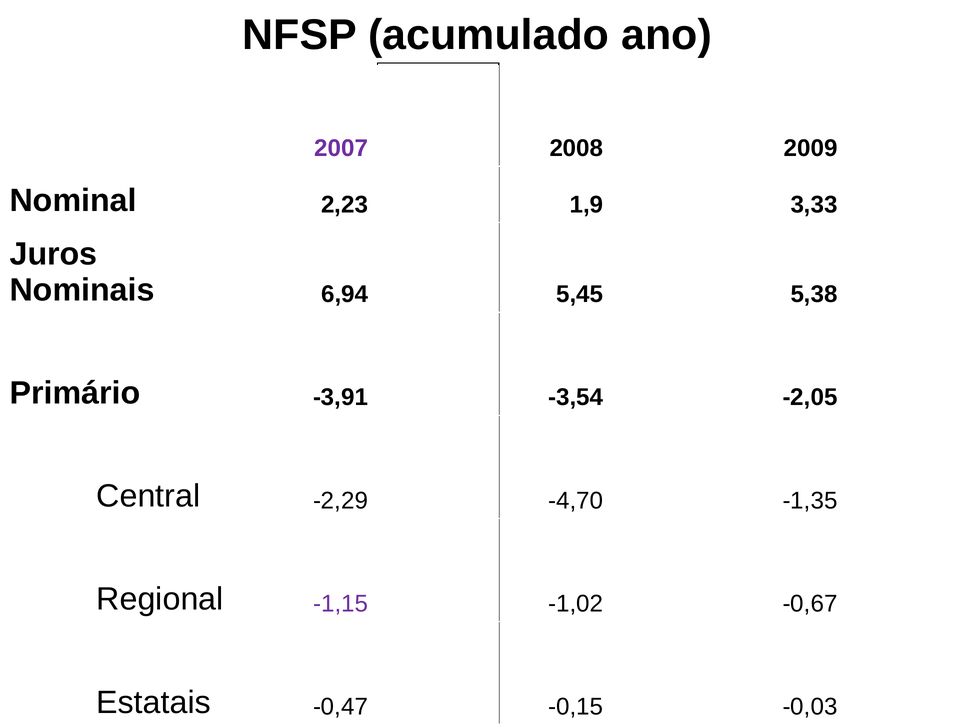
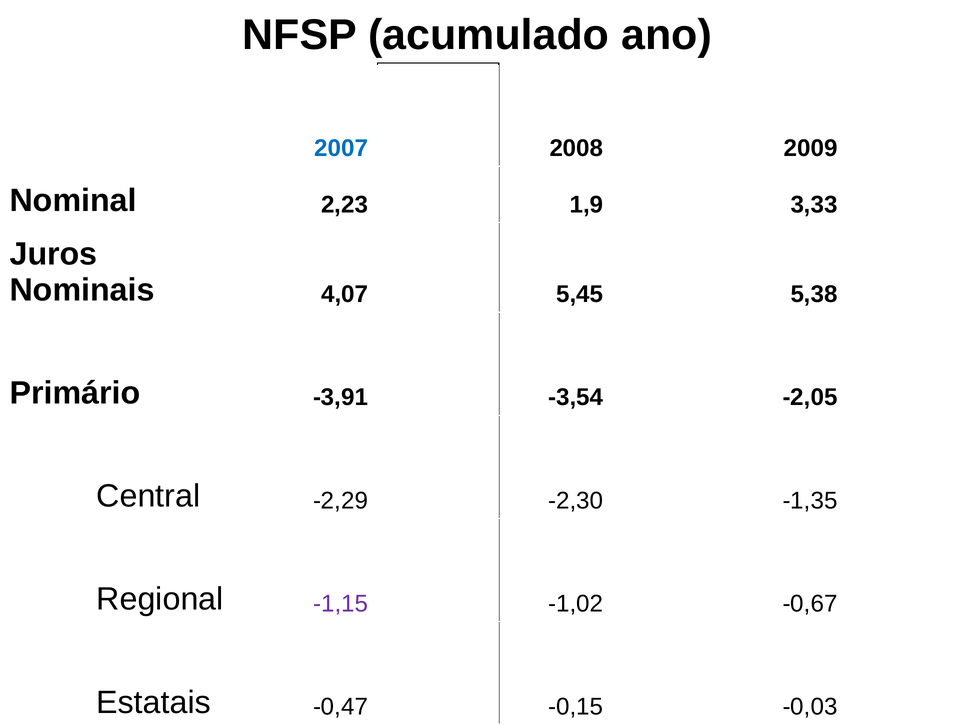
2007 colour: purple -> blue (341, 148)
6,94: 6,94 -> 4,07 (345, 294)
-4,70: -4,70 -> -2,30 (576, 501)
